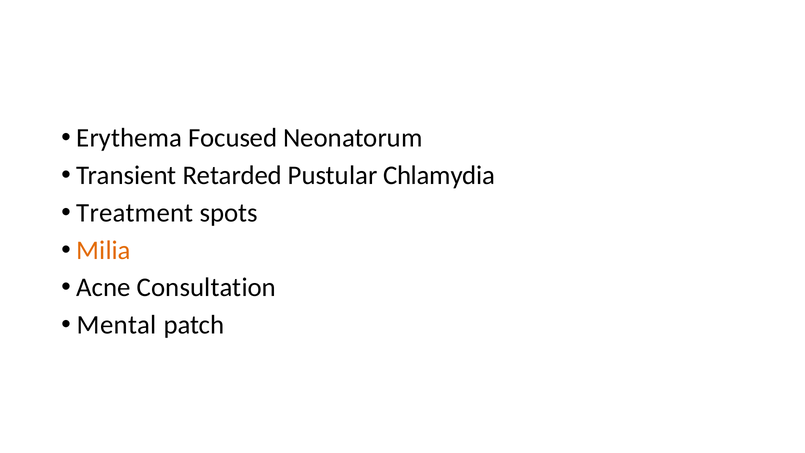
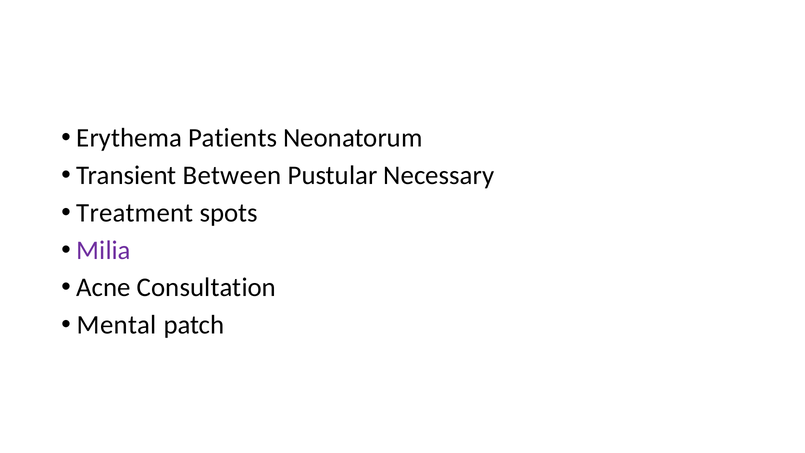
Focused: Focused -> Patients (233, 138)
Retarded: Retarded -> Between (232, 175)
Chlamydia: Chlamydia -> Necessary (439, 175)
Milia colour: orange -> purple (104, 250)
